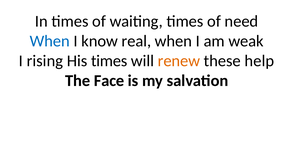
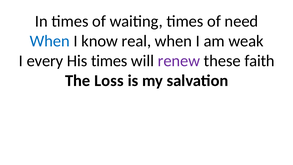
rising: rising -> every (45, 61)
renew colour: orange -> purple (179, 61)
help: help -> faith (260, 61)
Face: Face -> Loss (109, 81)
